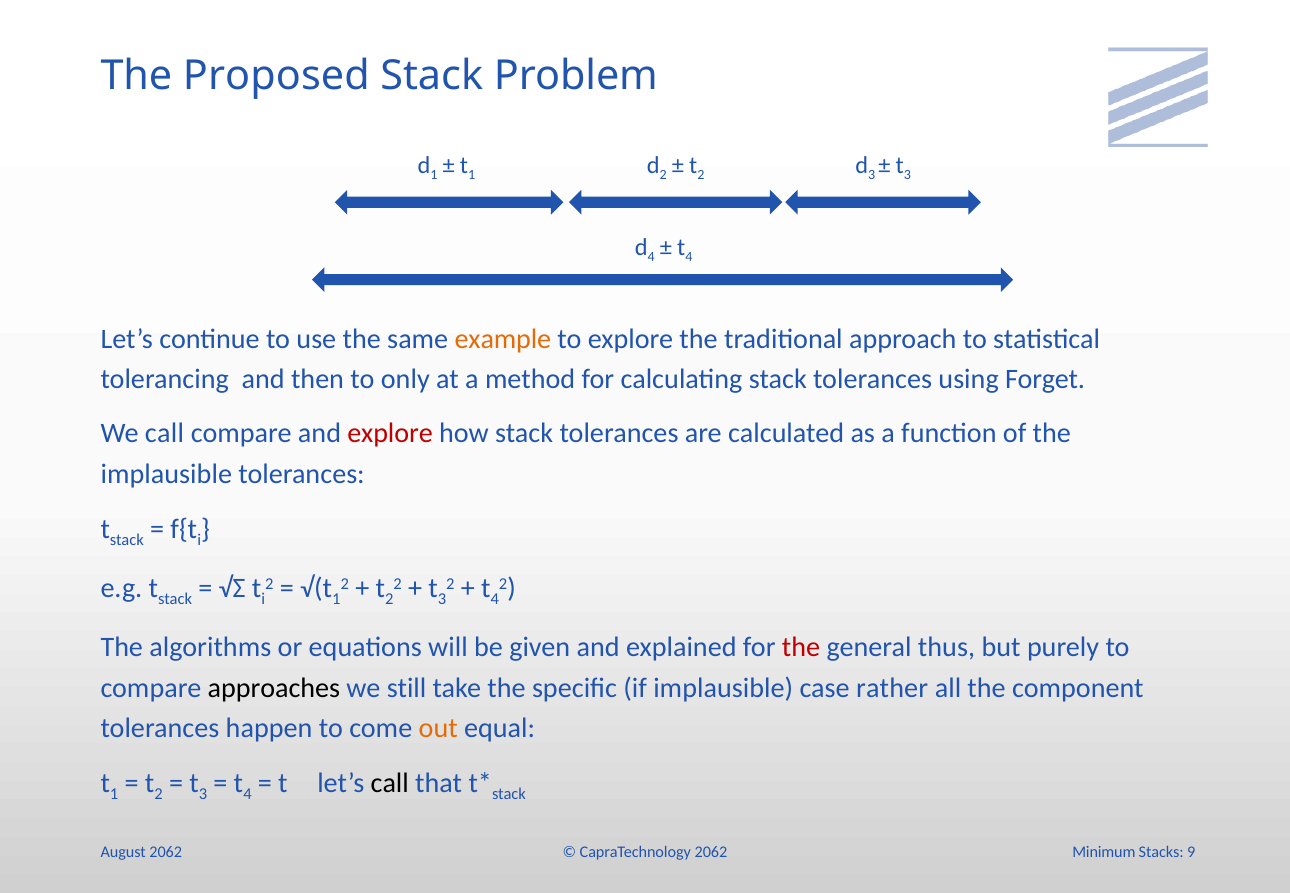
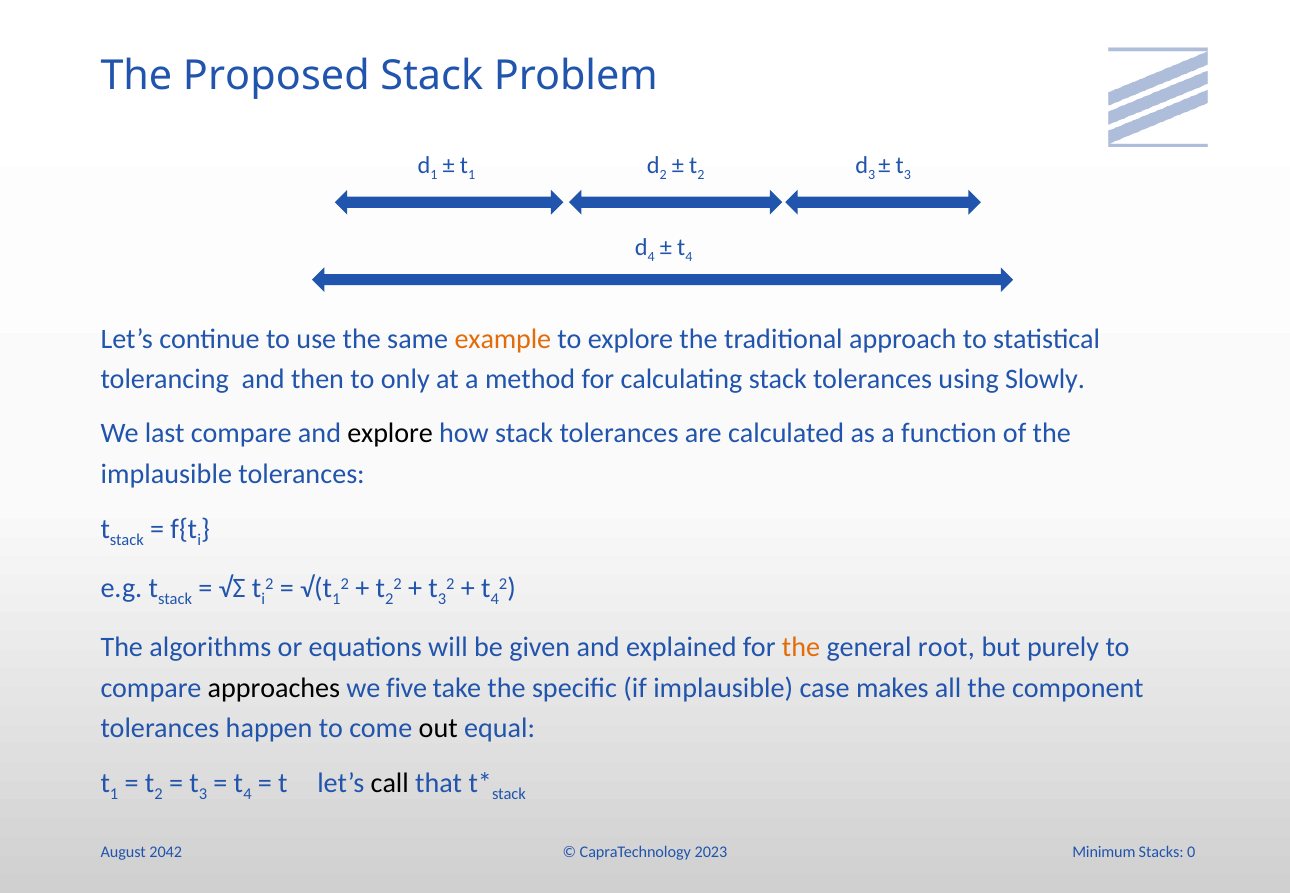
Forget: Forget -> Slowly (1045, 380)
We call: call -> last (165, 434)
explore colour: red -> black (390, 434)
the colour: red -> orange (801, 647)
thus: thus -> root (946, 647)
still: still -> five (407, 688)
rather: rather -> makes (892, 688)
out colour: orange -> black (438, 728)
CapraTechnology 2062: 2062 -> 2023 (711, 852)
9: 9 -> 0 (1191, 852)
August 2062: 2062 -> 2042 (166, 853)
